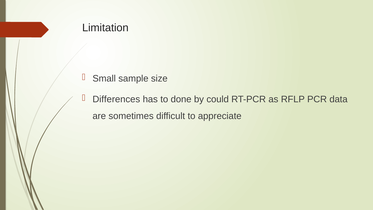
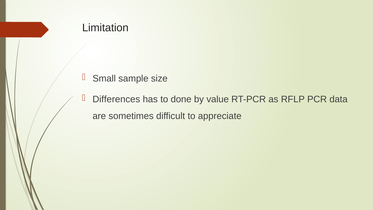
could: could -> value (218, 99)
